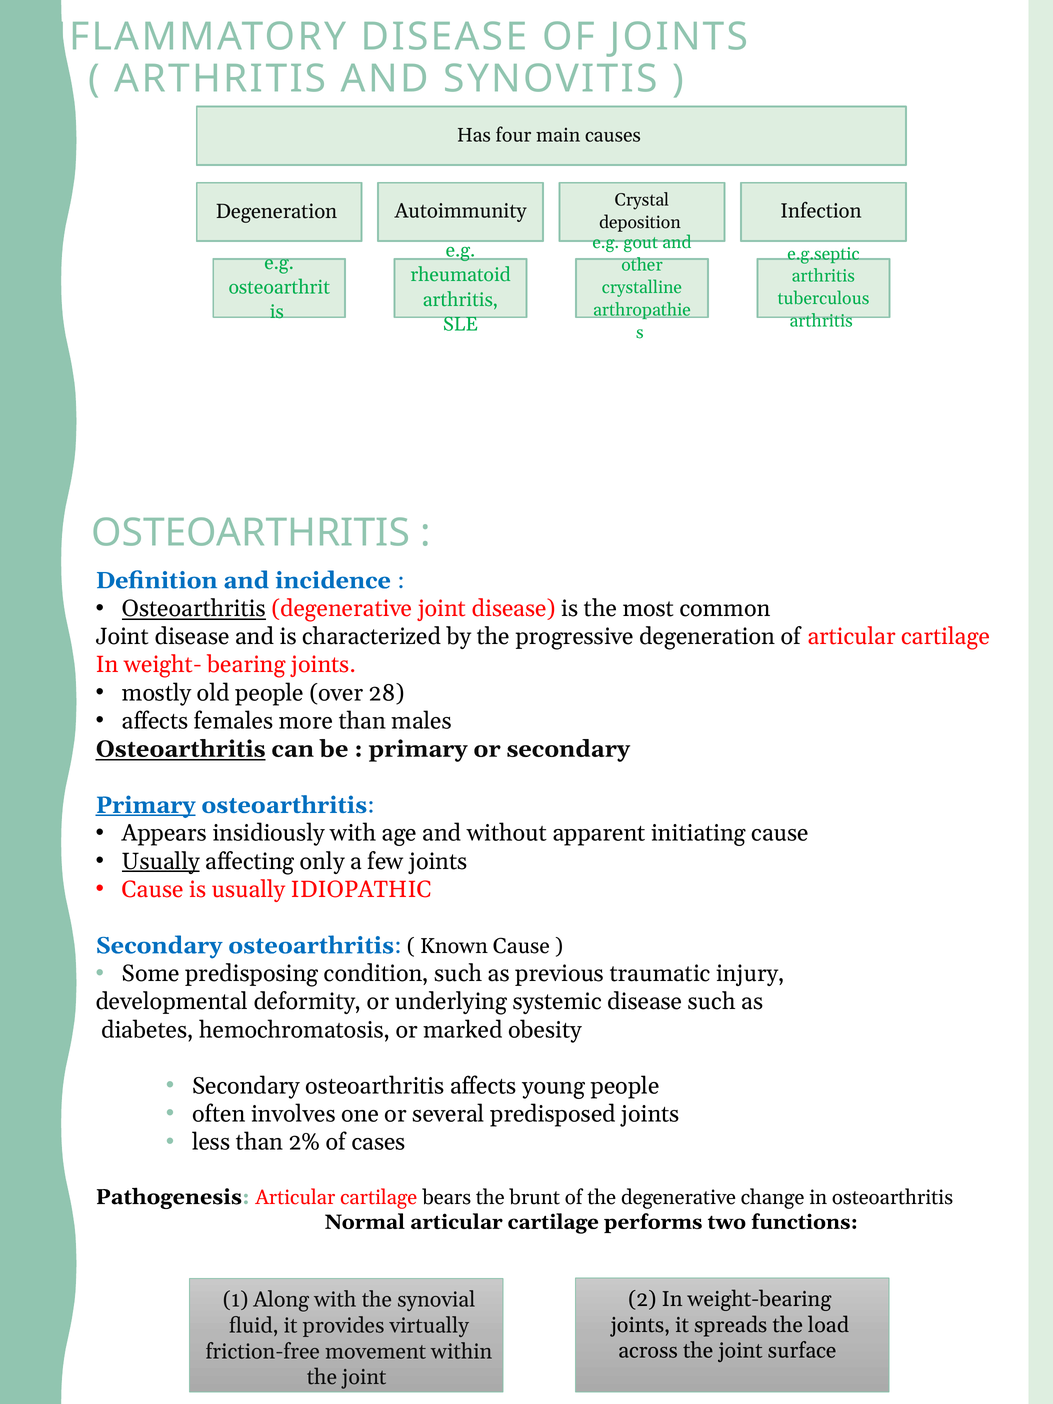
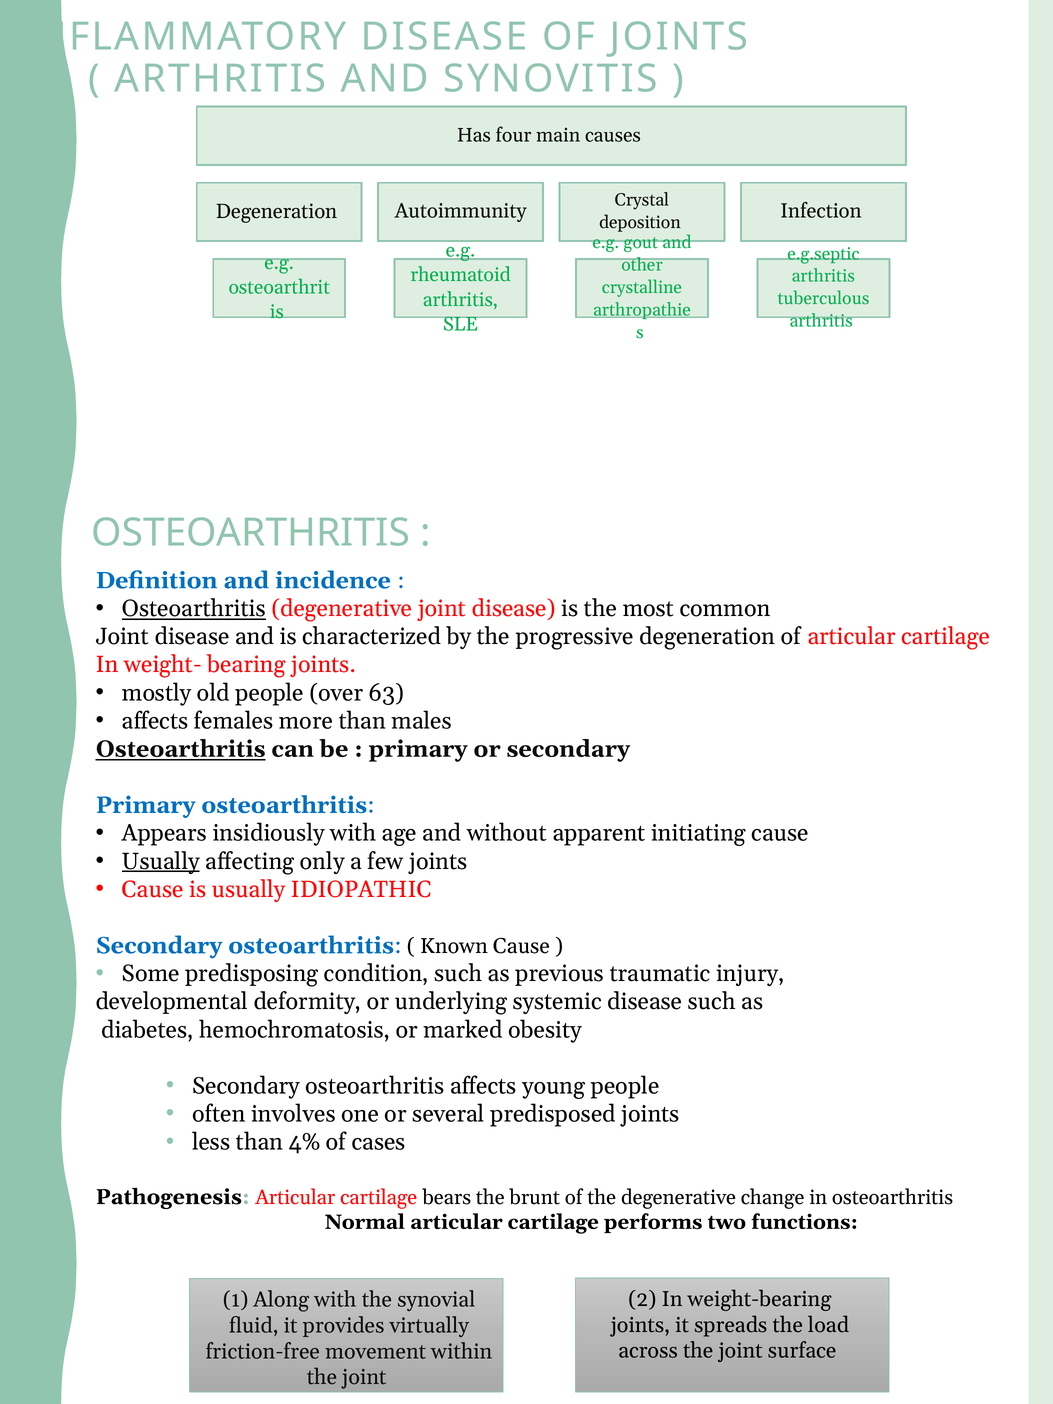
28: 28 -> 63 (387, 693)
Primary underline: present -> none (146, 805)
2%: 2% -> 4% (305, 1142)
